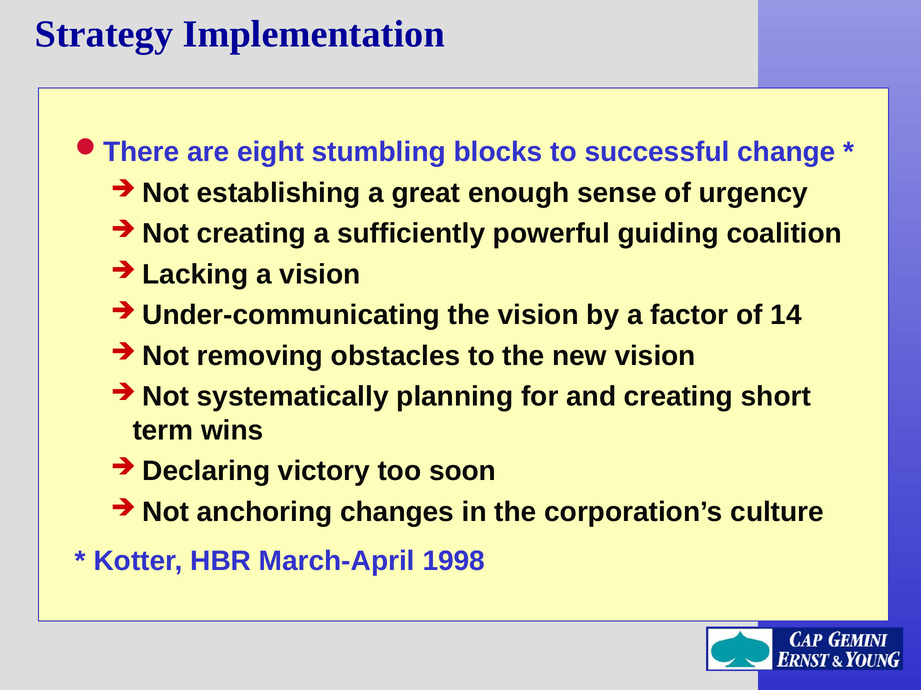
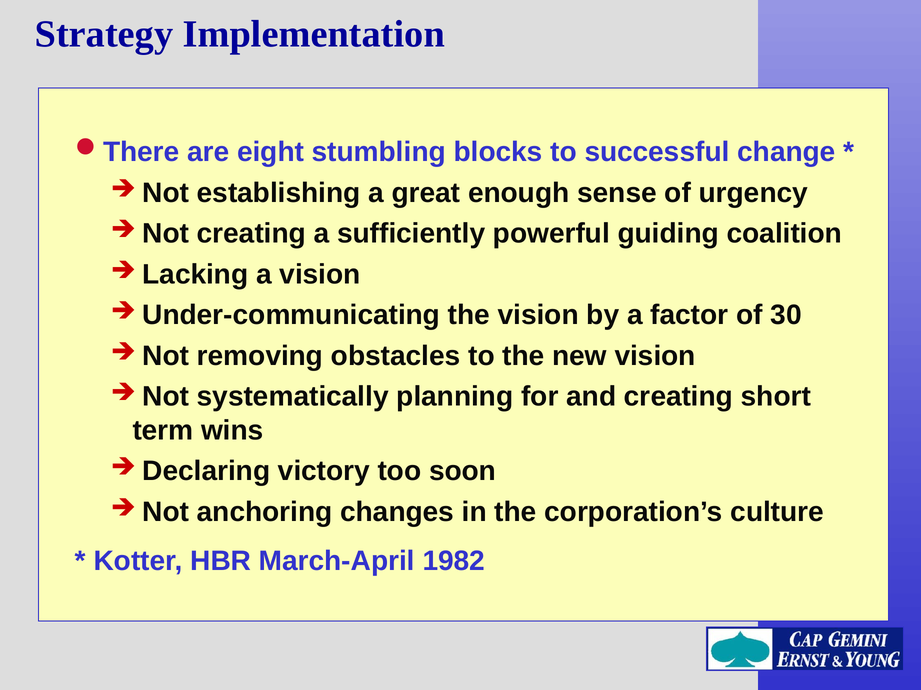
14: 14 -> 30 (786, 315)
1998: 1998 -> 1982 (454, 562)
